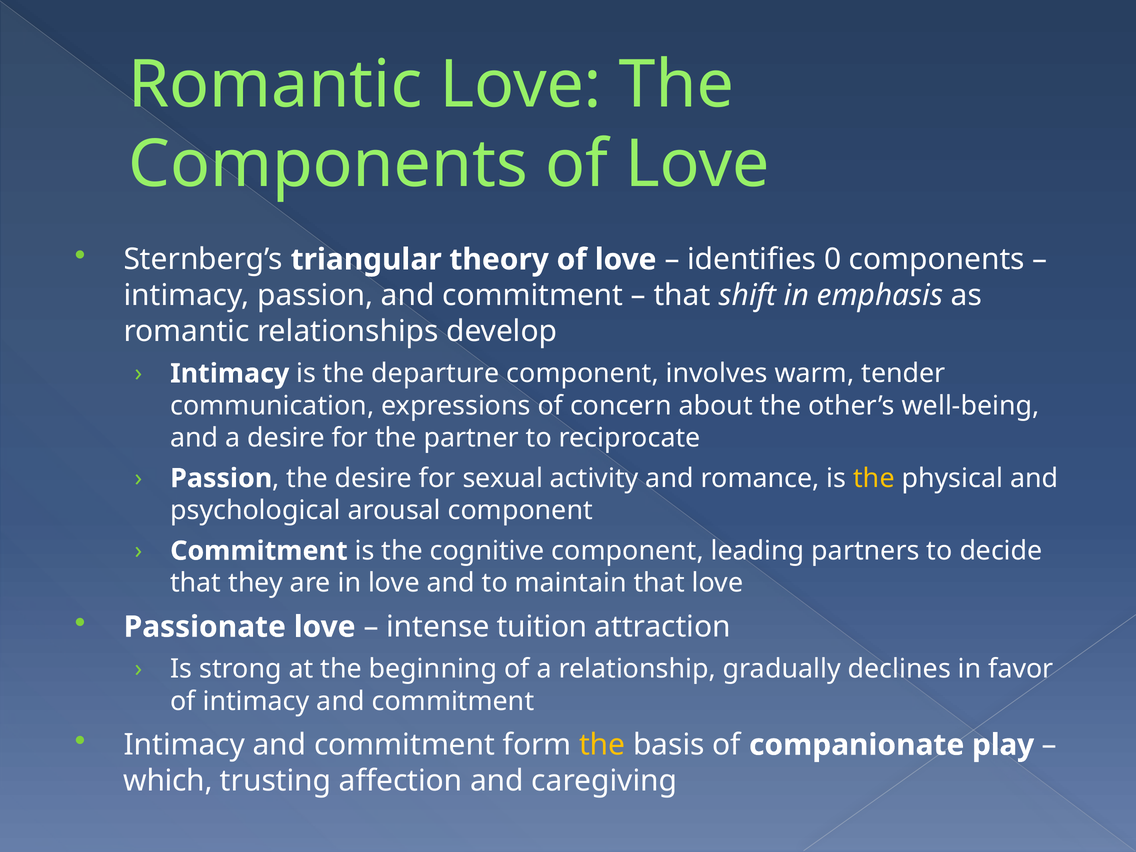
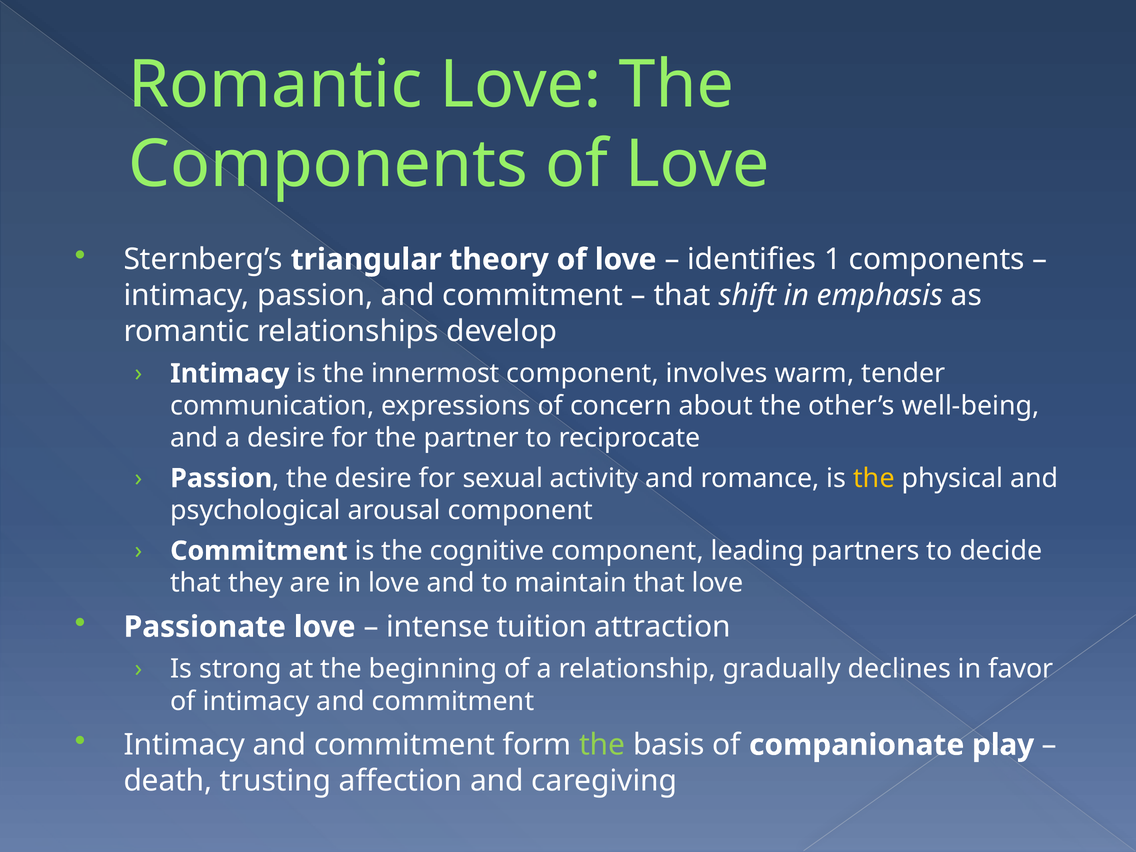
0: 0 -> 1 (833, 260)
departure: departure -> innermost (435, 374)
the colour: yellow -> light green (602, 745)
which: which -> death (168, 781)
